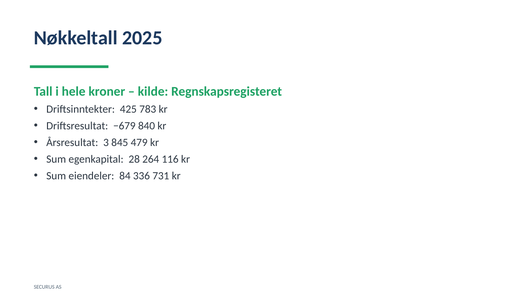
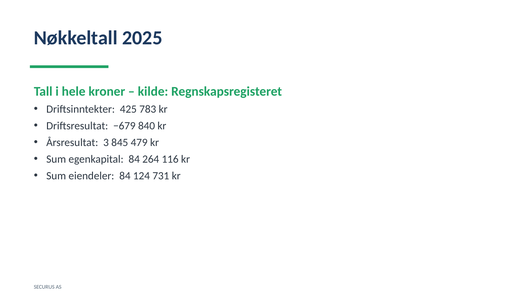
egenkapital 28: 28 -> 84 (134, 159)
336: 336 -> 124 (141, 176)
